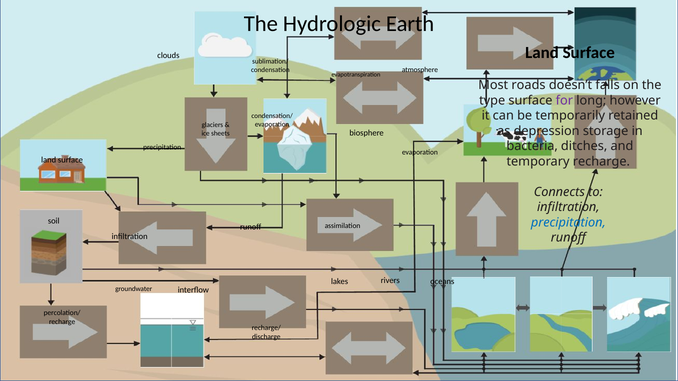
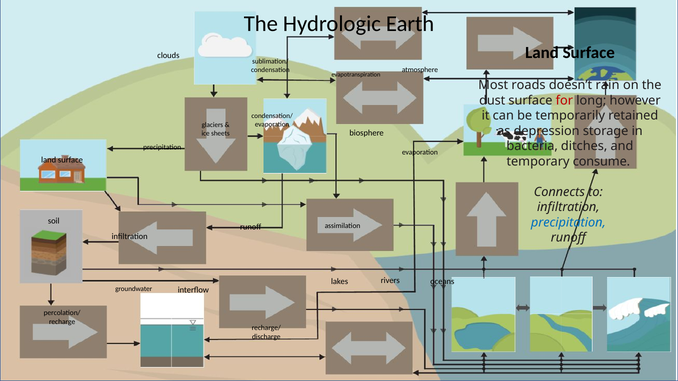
falls: falls -> rain (608, 85)
type: type -> dust (492, 101)
for colour: purple -> red (564, 101)
temporary recharge: recharge -> consume (601, 162)
